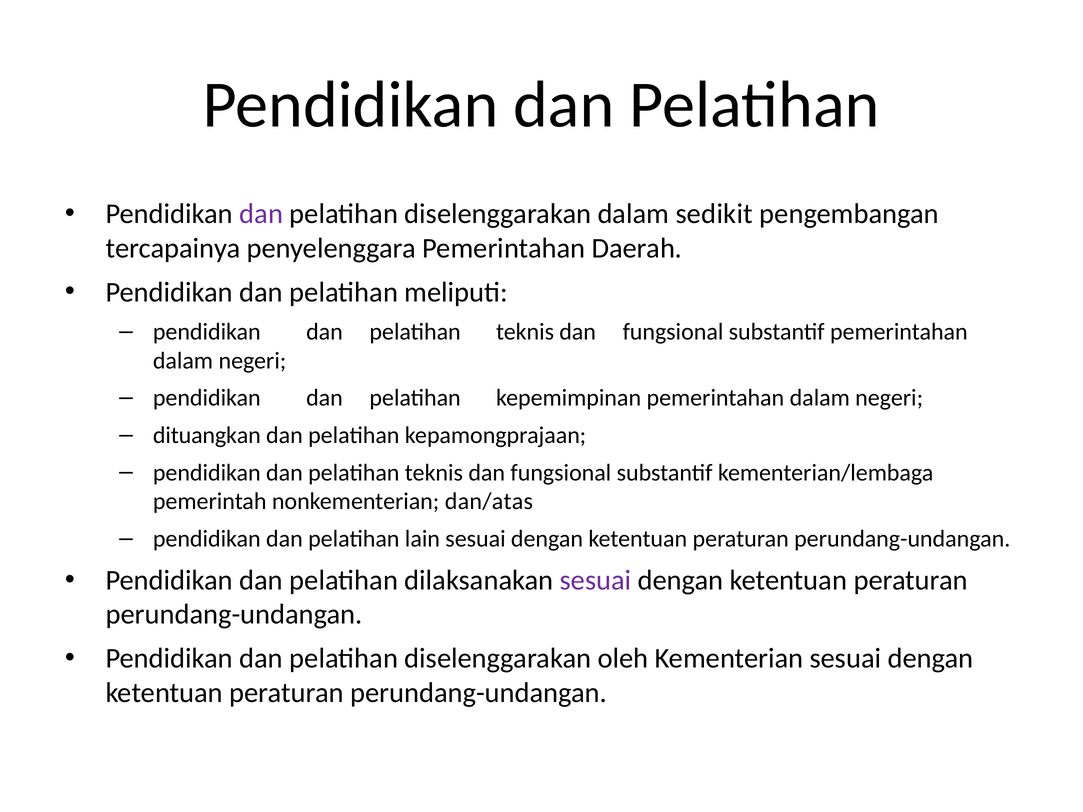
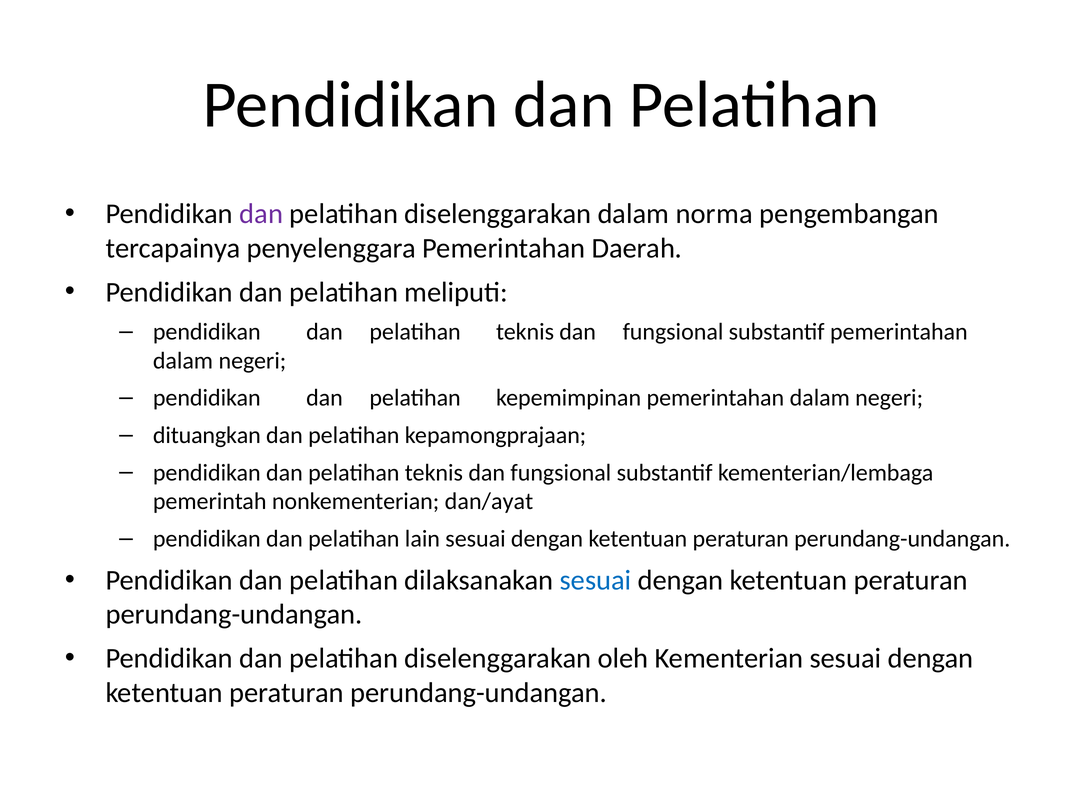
sedikit: sedikit -> norma (714, 214)
dan/atas: dan/atas -> dan/ayat (489, 502)
sesuai colour: purple -> blue (596, 580)
